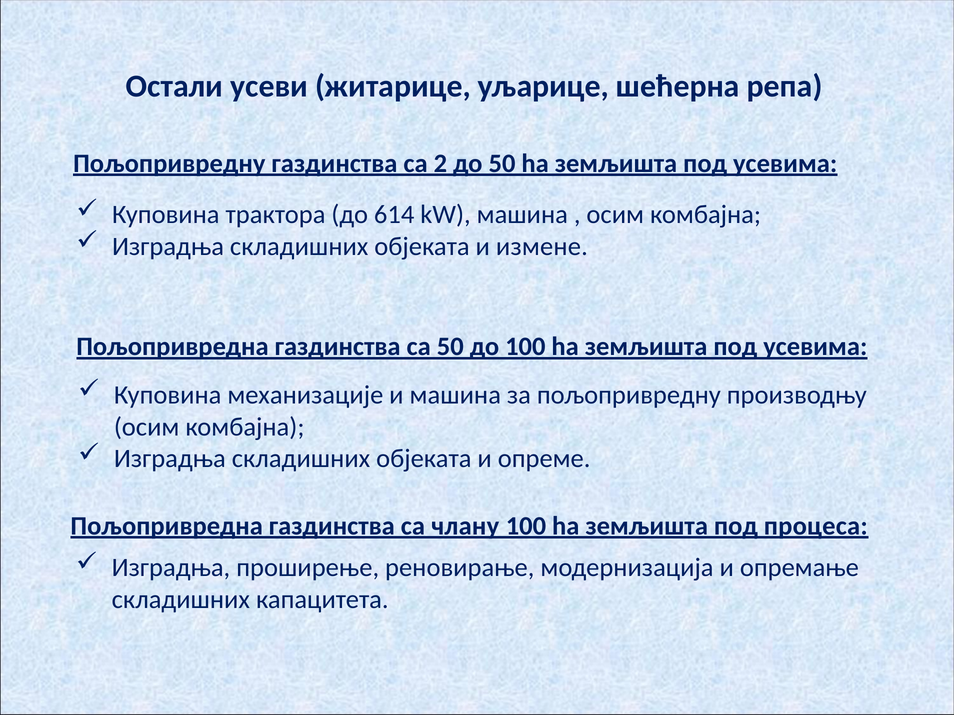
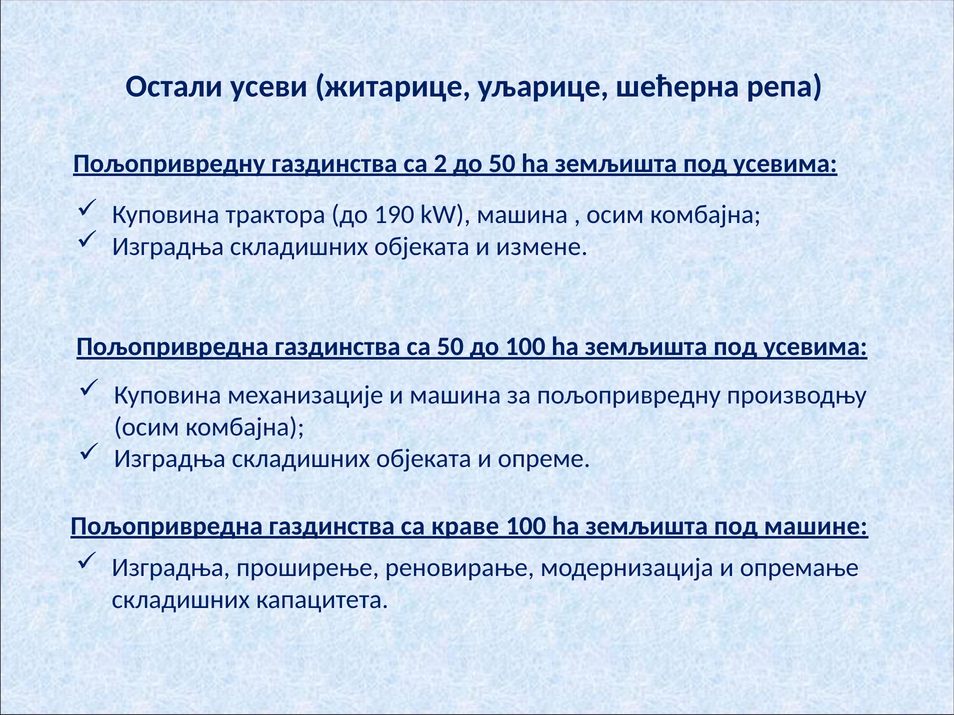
614: 614 -> 190 (394, 215)
члану: члану -> краве (465, 526)
прoцeсa: прoцeсa -> машине (816, 526)
